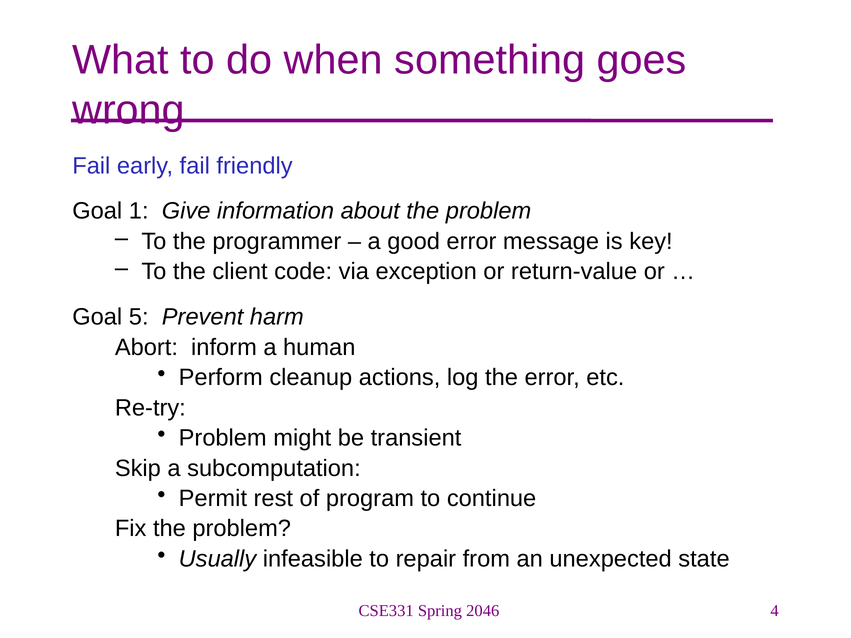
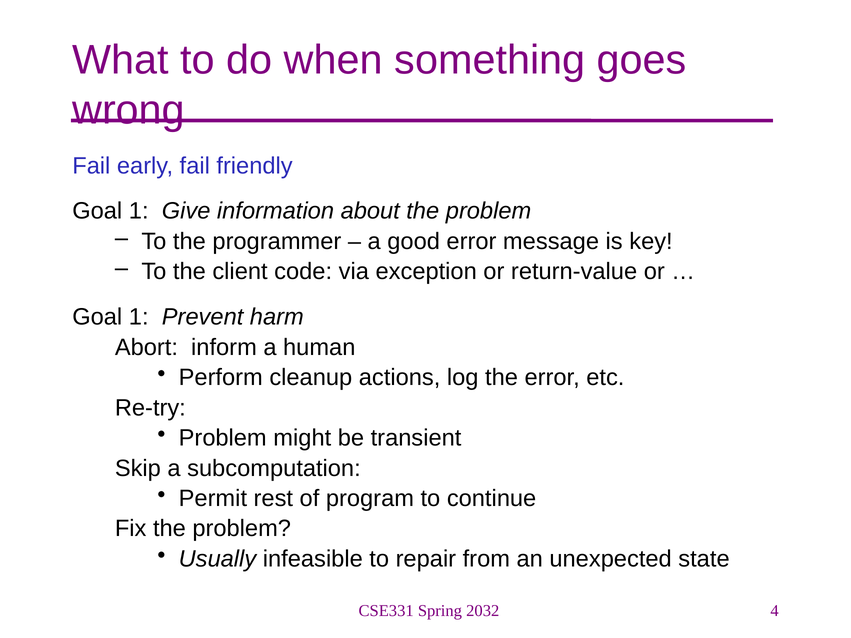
5: 5 -> 1 (139, 317)
2046: 2046 -> 2032 (483, 611)
